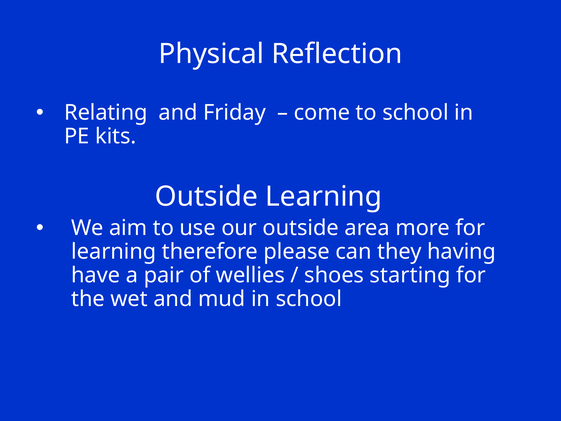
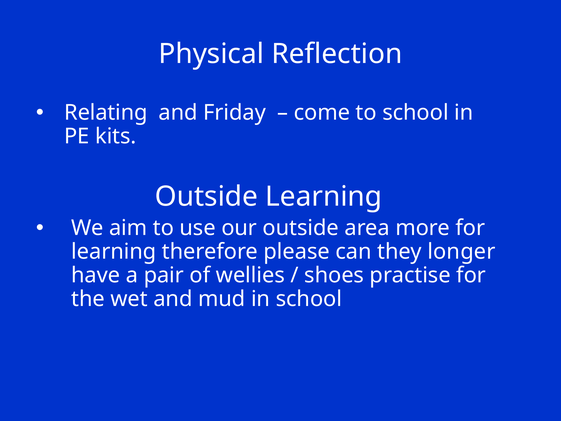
having: having -> longer (461, 252)
starting: starting -> practise (410, 275)
